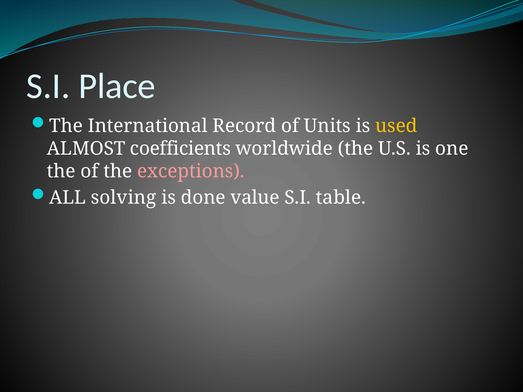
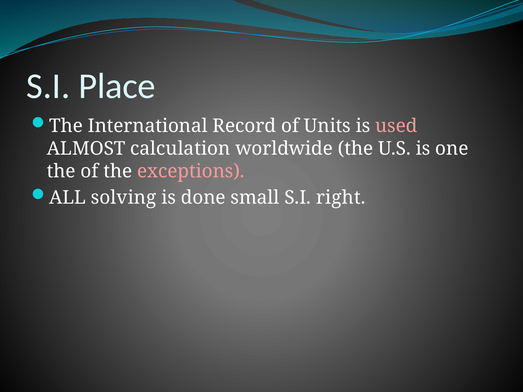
used colour: yellow -> pink (396, 126)
coefficients: coefficients -> calculation (180, 149)
value: value -> small (255, 198)
table: table -> right (341, 198)
